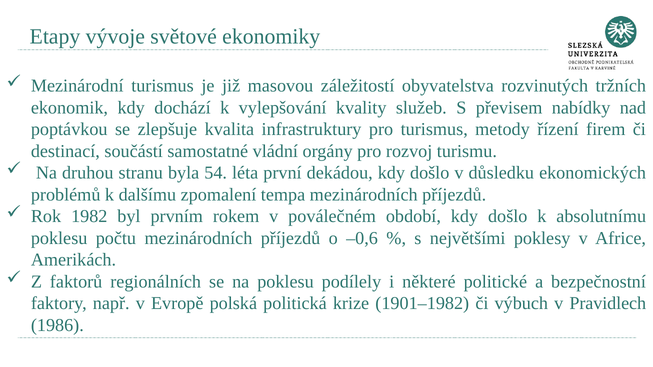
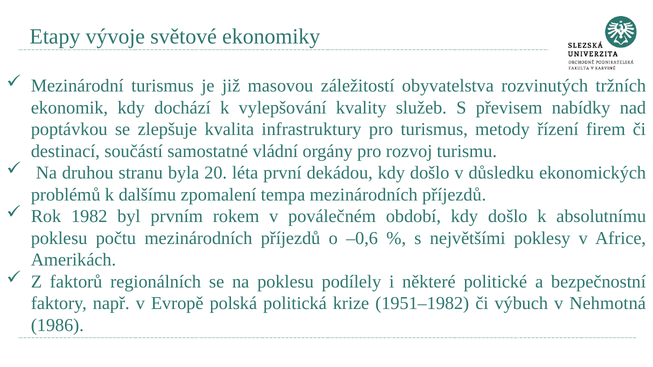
54: 54 -> 20 (216, 173)
1901–1982: 1901–1982 -> 1951–1982 (422, 304)
Pravidlech: Pravidlech -> Nehmotná (608, 304)
